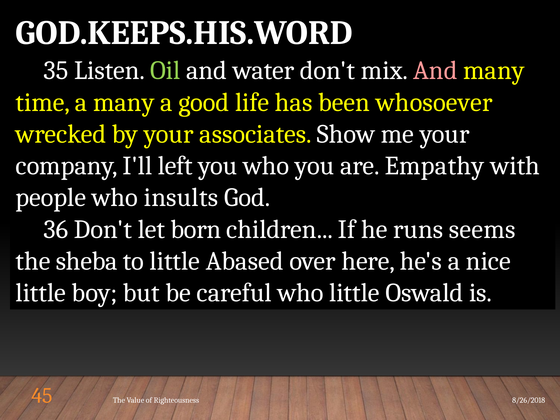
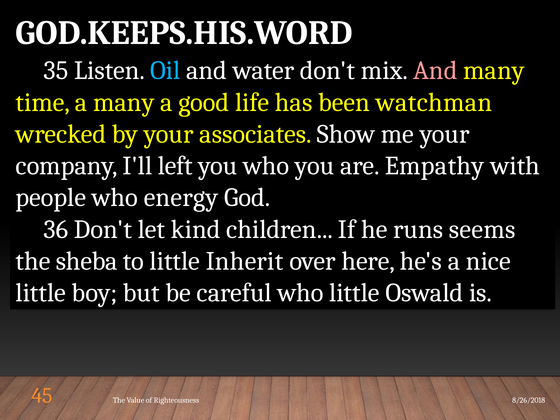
Oil colour: light green -> light blue (165, 70)
whosoever: whosoever -> watchman (434, 102)
insults: insults -> energy (181, 198)
born: born -> kind (196, 229)
Abased: Abased -> Inherit (245, 261)
